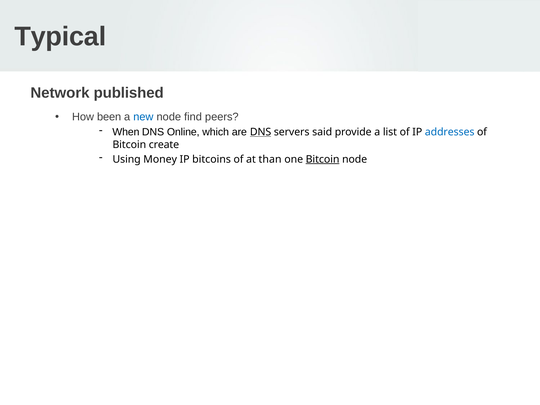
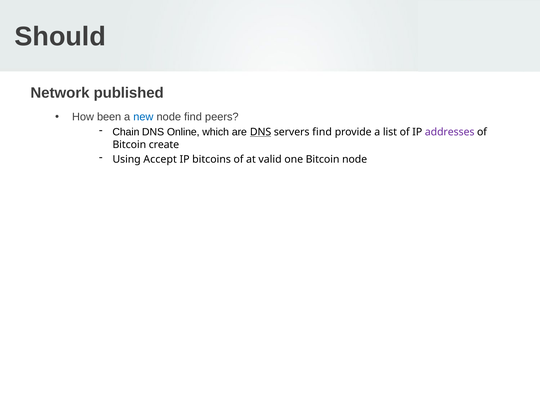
Typical: Typical -> Should (60, 37)
When: When -> Chain (126, 132)
servers said: said -> find (322, 132)
addresses colour: blue -> purple (450, 132)
Money: Money -> Accept (160, 159)
than: than -> valid (270, 159)
Bitcoin underline: present -> none (323, 159)
